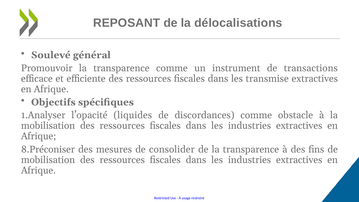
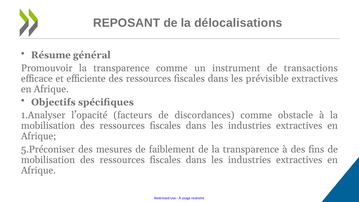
Soulevé: Soulevé -> Résume (51, 55)
transmise: transmise -> prévisible (267, 79)
liquides: liquides -> facteurs (133, 115)
8.Préconiser: 8.Préconiser -> 5.Préconiser (48, 149)
consolider: consolider -> faiblement (172, 149)
